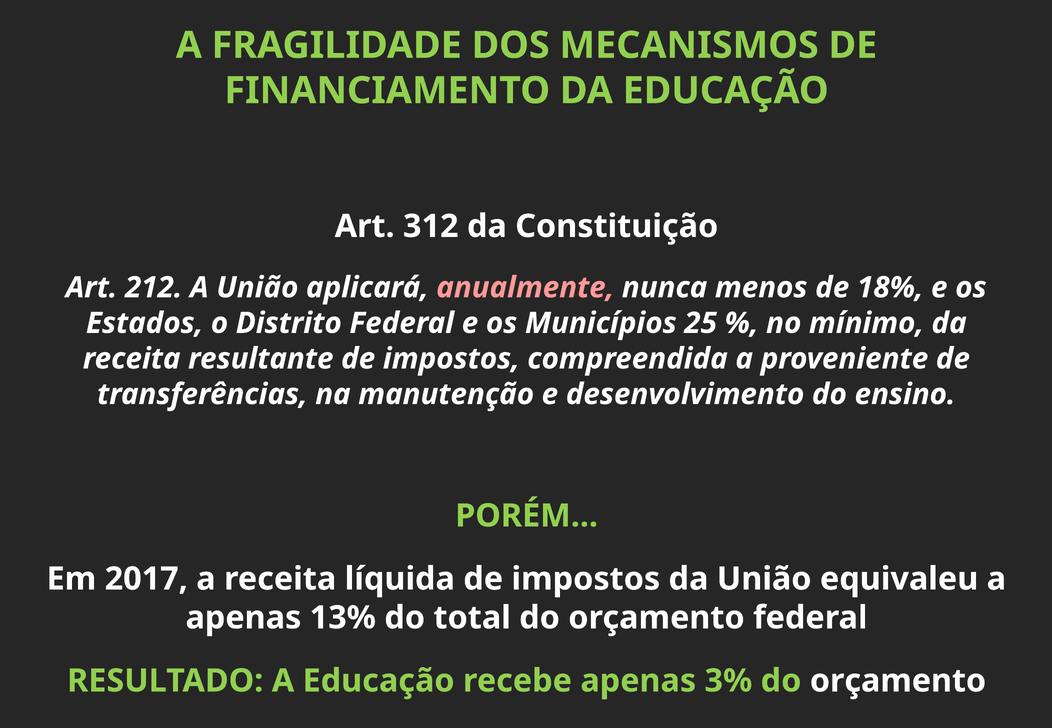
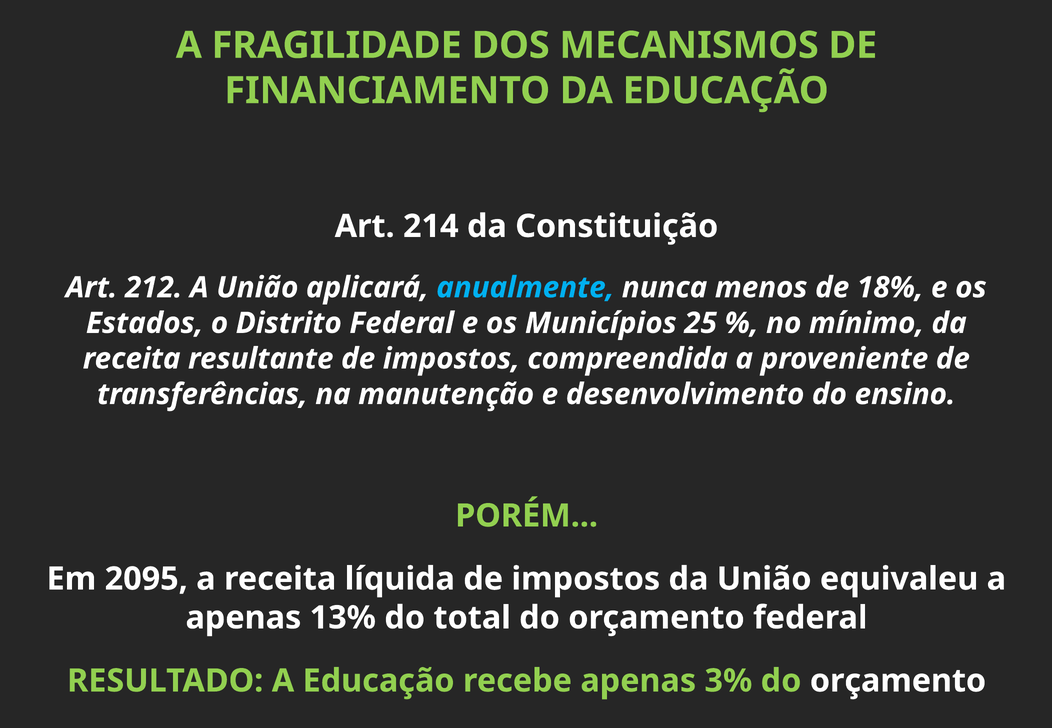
312: 312 -> 214 (431, 226)
anualmente colour: pink -> light blue (525, 288)
2017: 2017 -> 2095 (146, 579)
